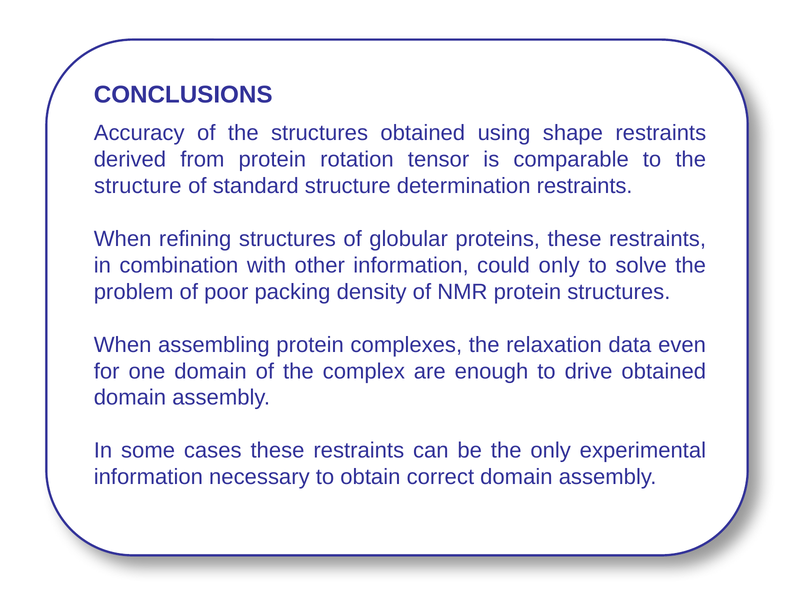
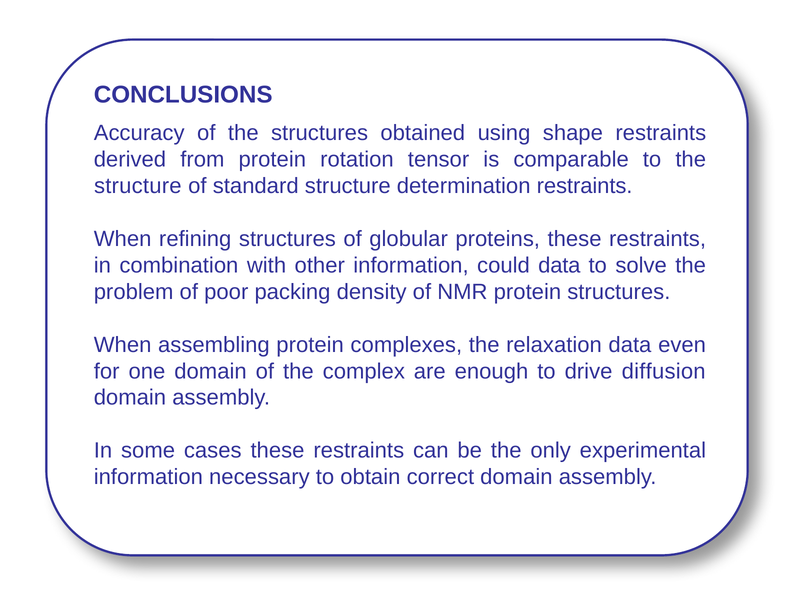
could only: only -> data (559, 266)
drive obtained: obtained -> diffusion (664, 372)
